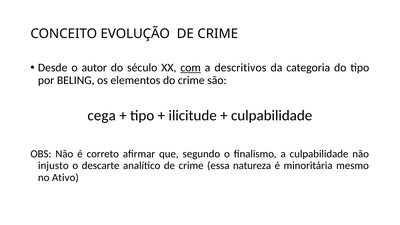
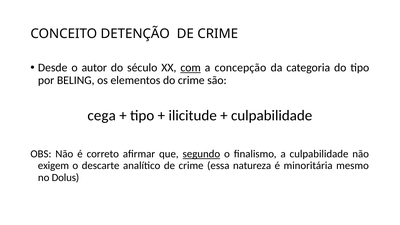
EVOLUÇÃO: EVOLUÇÃO -> DETENÇÃO (135, 34)
descritivos: descritivos -> concepção (240, 68)
segundo underline: none -> present (201, 154)
injusto: injusto -> exigem (53, 166)
Ativo: Ativo -> Dolus (65, 177)
